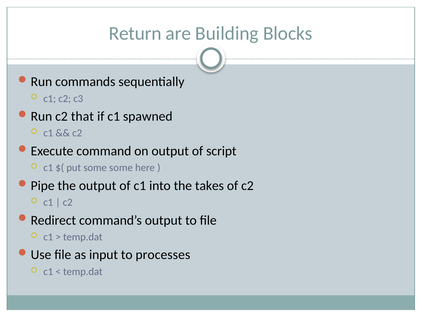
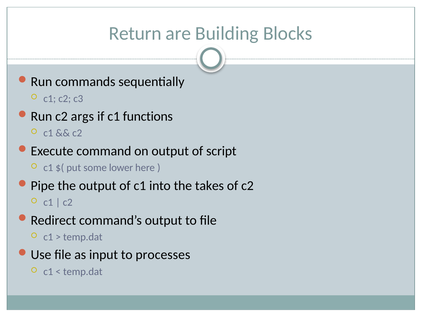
that: that -> args (82, 116)
spawned: spawned -> functions (148, 116)
some some: some -> lower (121, 168)
